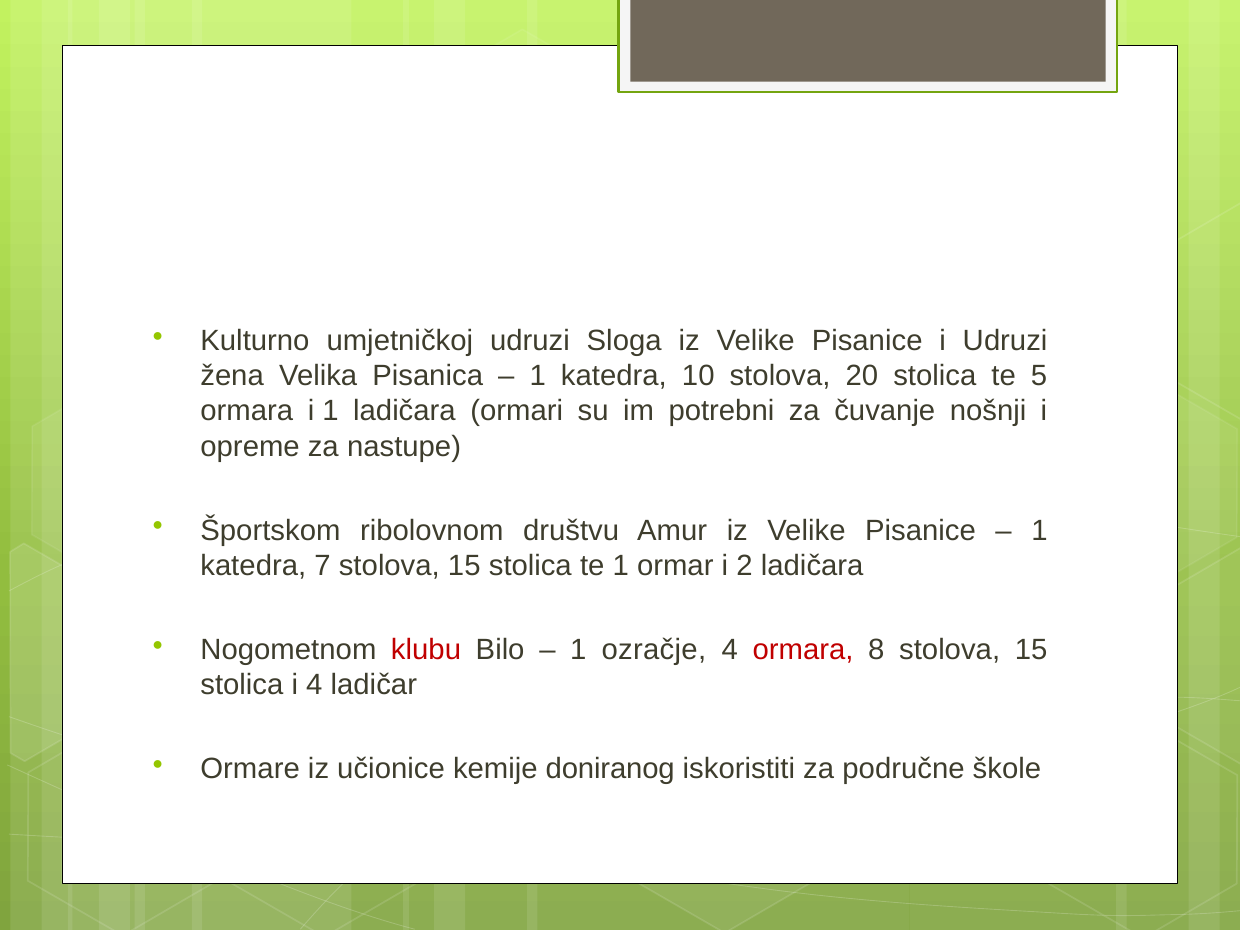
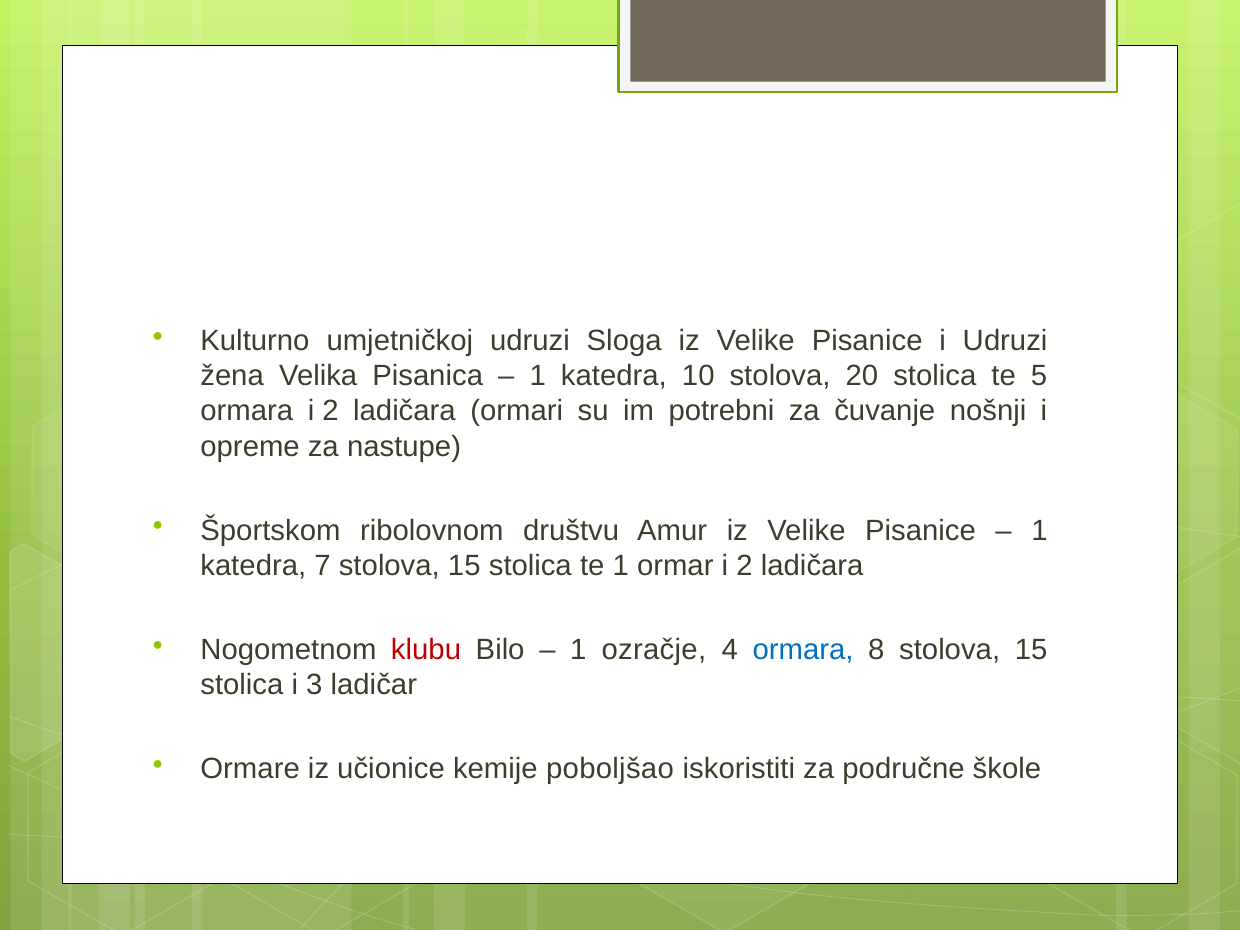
ormara i 1: 1 -> 2 (331, 411)
ormara colour: red -> blue (803, 650)
i 4: 4 -> 3 (314, 685)
doniranog: doniranog -> poboljšao (610, 769)
